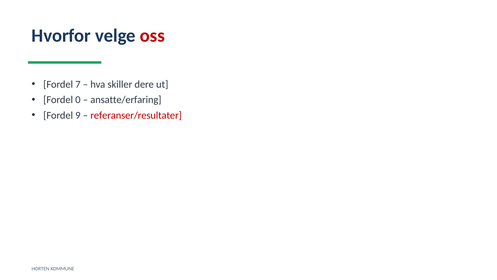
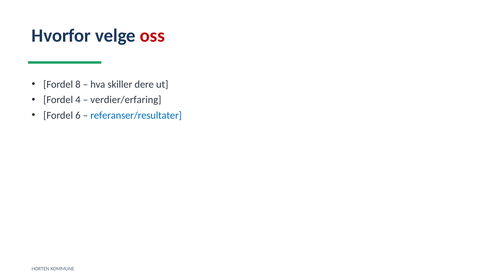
7: 7 -> 8 (78, 84)
0: 0 -> 4 (78, 100)
ansatte/erfaring: ansatte/erfaring -> verdier/erfaring (126, 100)
9: 9 -> 6 (78, 115)
referanser/resultater colour: red -> blue (136, 115)
